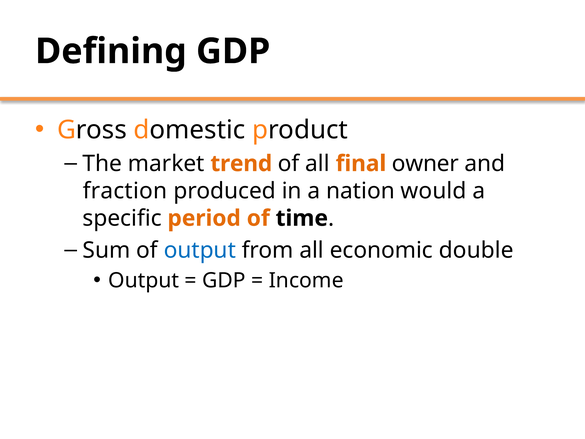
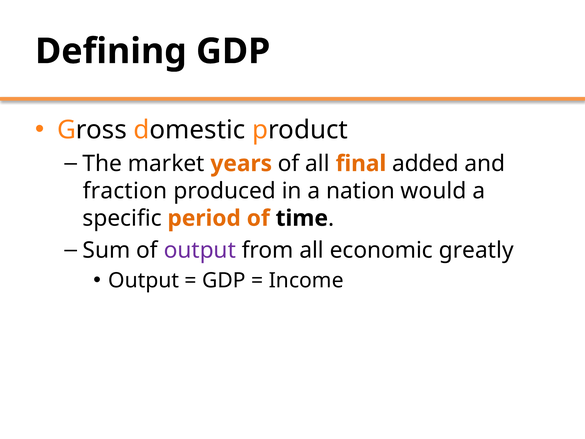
trend: trend -> years (241, 164)
owner: owner -> added (425, 164)
output colour: blue -> purple (200, 250)
double: double -> greatly (476, 250)
